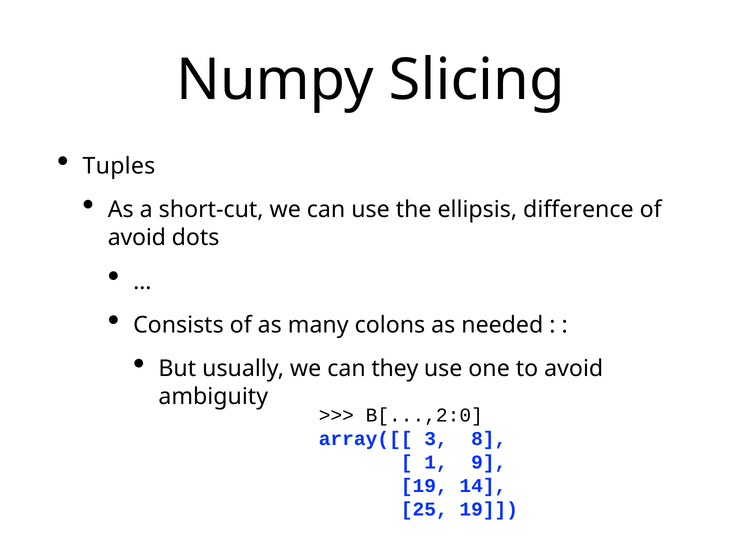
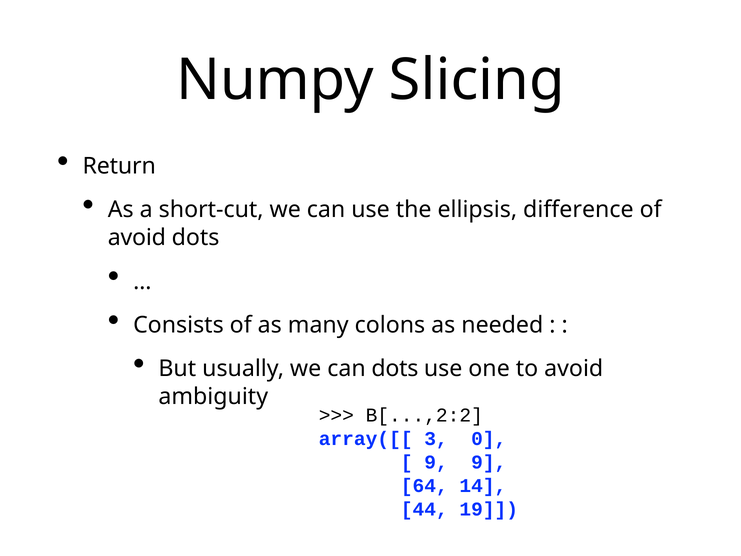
Tuples: Tuples -> Return (119, 166)
can they: they -> dots (395, 369)
B[...,2:0: B[...,2:0 -> B[...,2:2 (424, 415)
8: 8 -> 0 (489, 438)
1: 1 -> 9 (436, 462)
19: 19 -> 64 (424, 485)
25: 25 -> 44 (424, 509)
